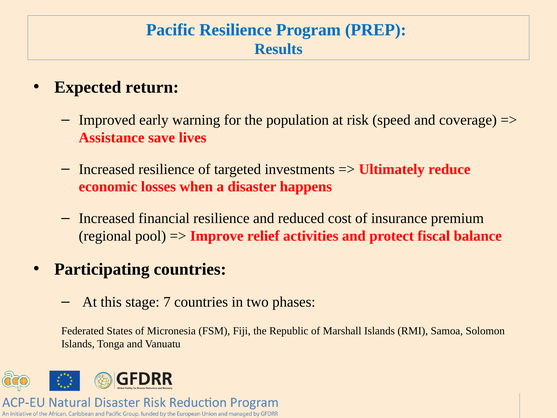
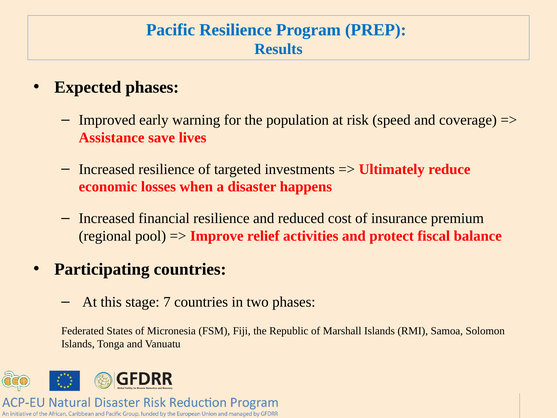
Expected return: return -> phases (152, 87)
